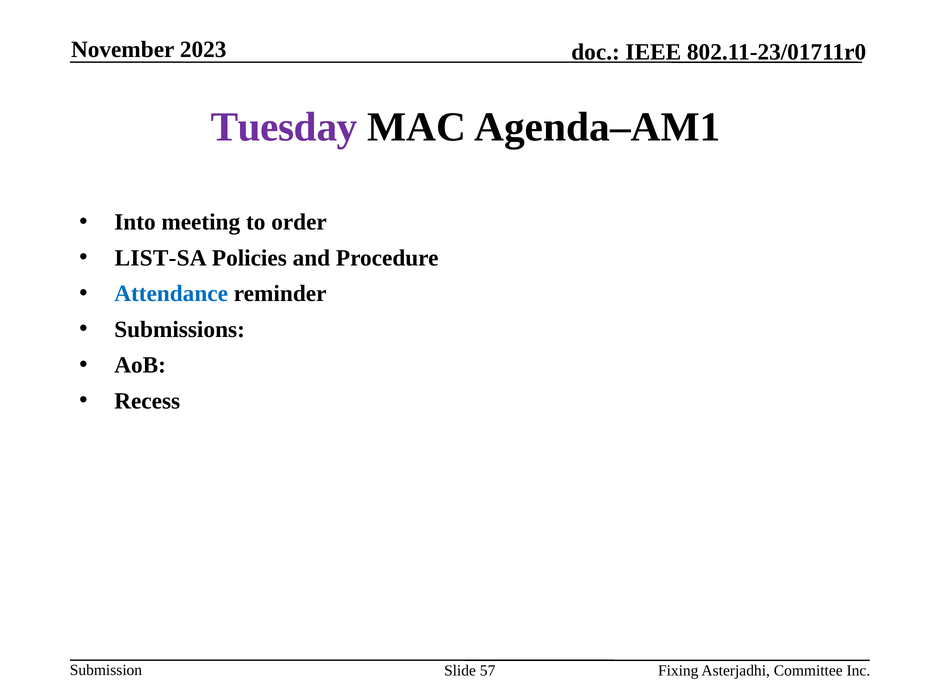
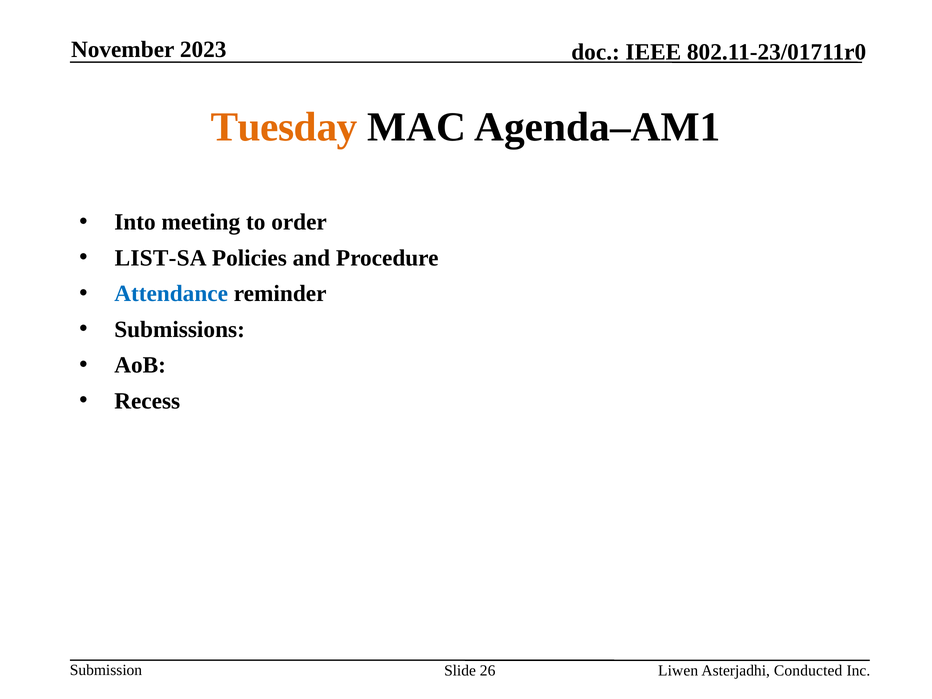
Tuesday colour: purple -> orange (284, 127)
57: 57 -> 26 (488, 670)
Fixing: Fixing -> Liwen (678, 670)
Committee: Committee -> Conducted (808, 670)
